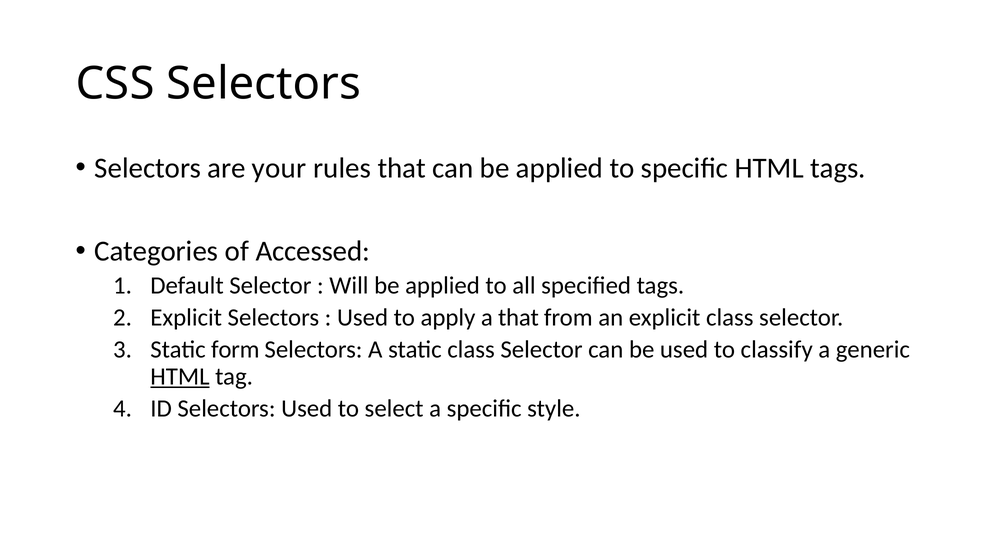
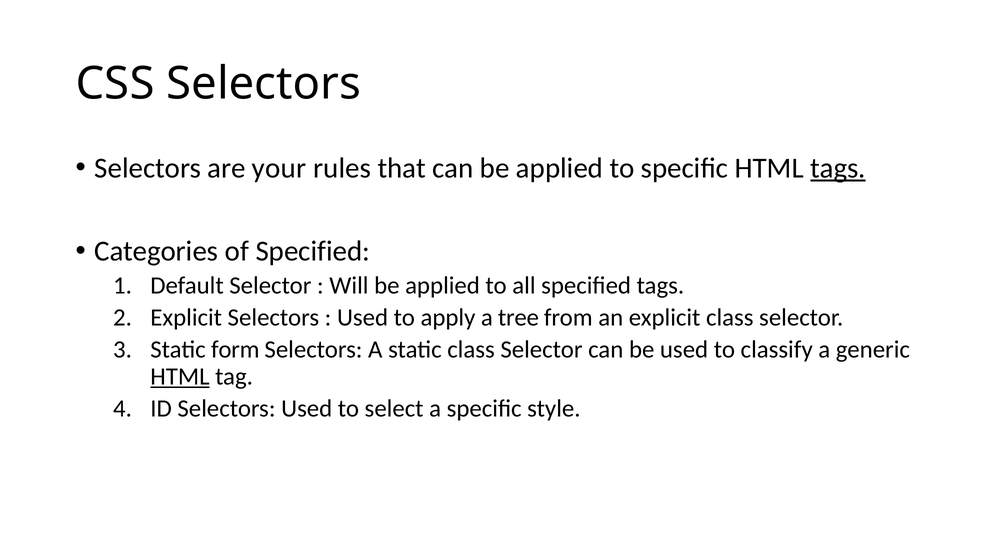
tags underline: none -> present (838, 168)
of Accessed: Accessed -> Specified (313, 251)
a that: that -> tree (518, 318)
